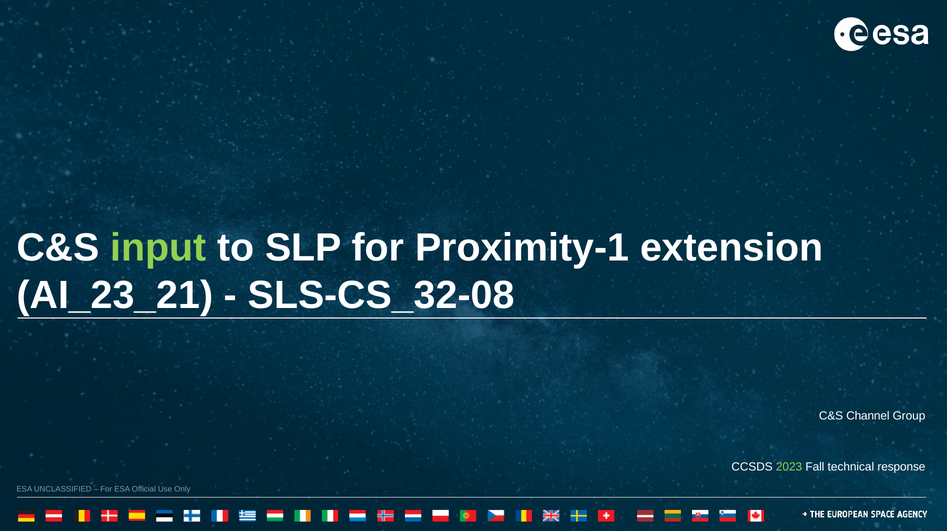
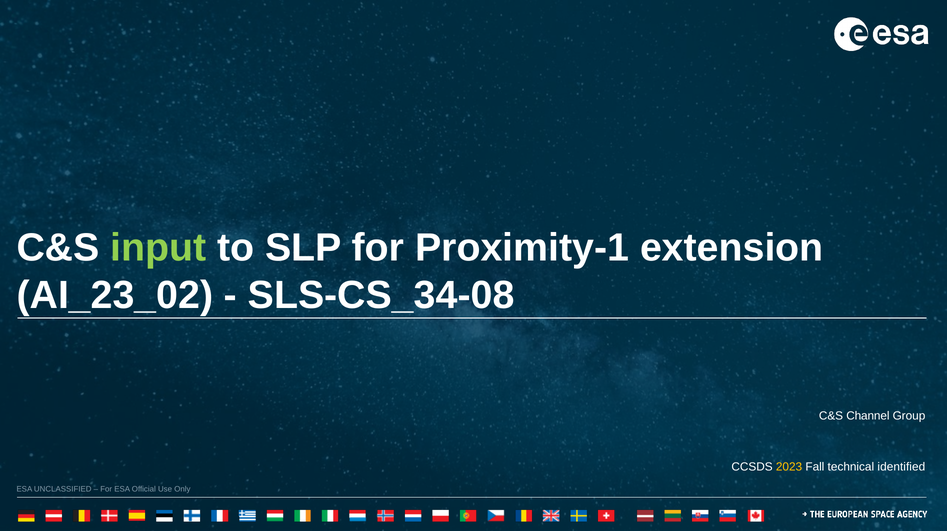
AI_23_21: AI_23_21 -> AI_23_02 (115, 295)
SLS-CS_32-08: SLS-CS_32-08 -> SLS-CS_34-08 (381, 295)
2023 colour: light green -> yellow (789, 467)
response: response -> identified (901, 467)
